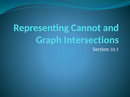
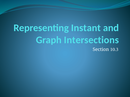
Cannot: Cannot -> Instant (86, 28)
